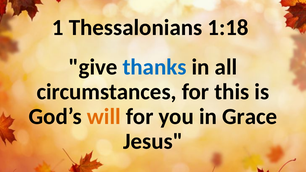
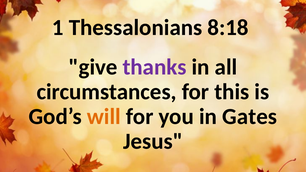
1:18: 1:18 -> 8:18 (228, 28)
thanks colour: blue -> purple (154, 67)
Grace: Grace -> Gates (250, 117)
